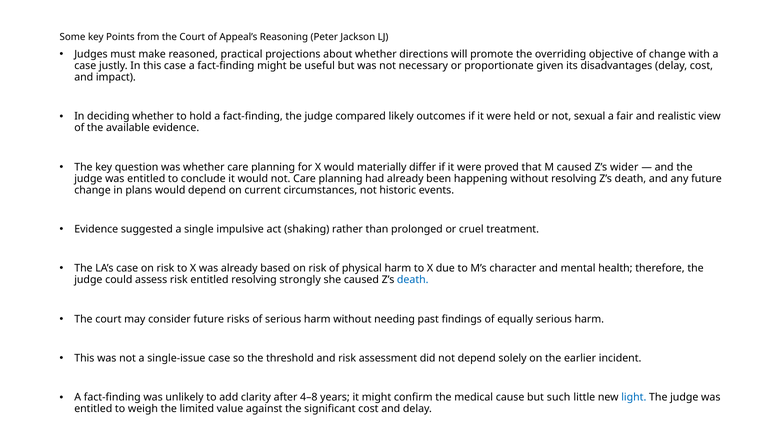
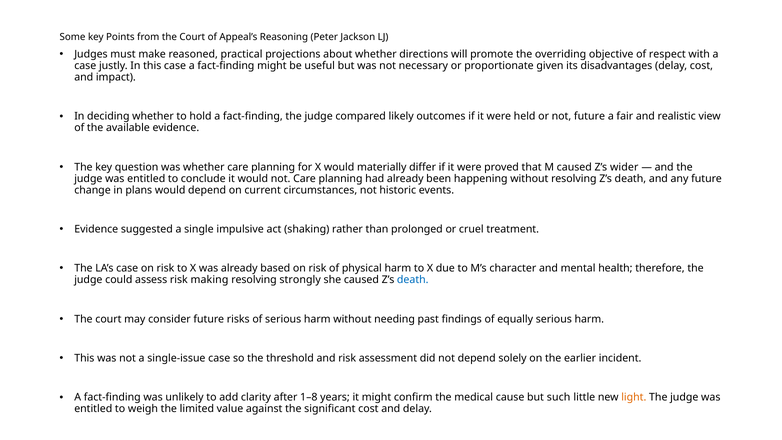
of change: change -> respect (667, 54)
not sexual: sexual -> future (590, 116)
risk entitled: entitled -> making (209, 280)
4–8: 4–8 -> 1–8 (309, 397)
light colour: blue -> orange (634, 397)
